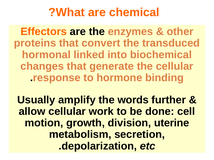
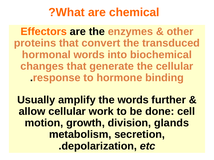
hormonal linked: linked -> words (89, 55)
uterine: uterine -> glands (172, 123)
